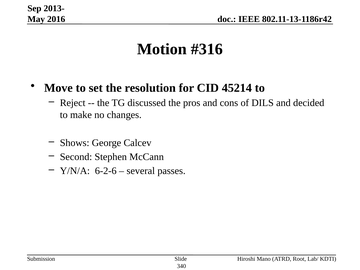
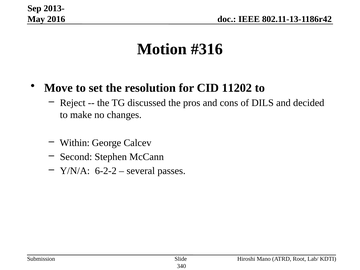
45214: 45214 -> 11202 (237, 88)
Shows: Shows -> Within (75, 143)
6-2-6: 6-2-6 -> 6-2-2 (106, 171)
